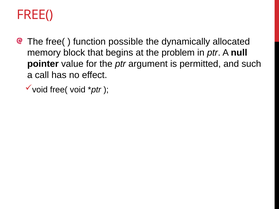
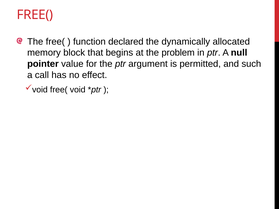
possible: possible -> declared (126, 42)
